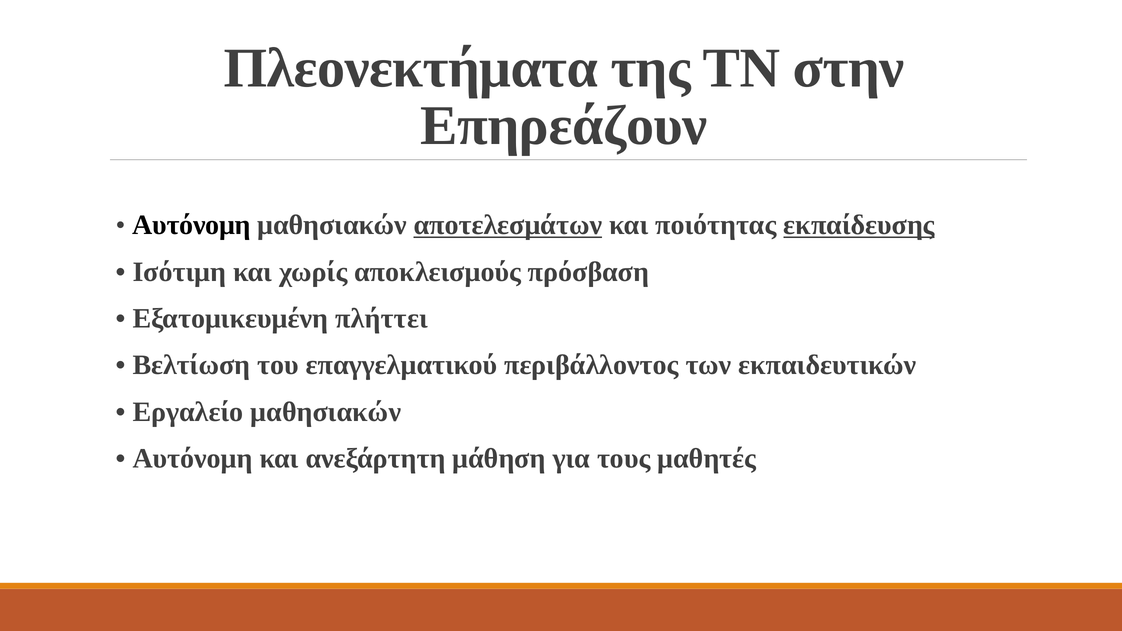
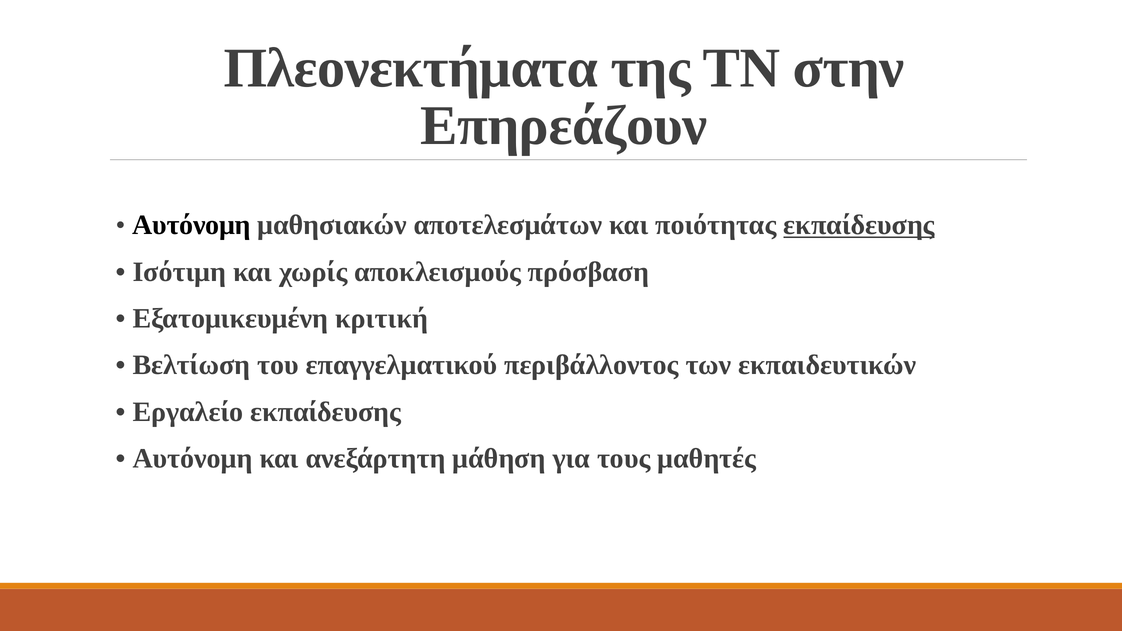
αποτελεσμάτων underline: present -> none (508, 225)
πλήττει: πλήττει -> κριτική (382, 319)
Εργαλείο μαθησιακών: μαθησιακών -> εκπαίδευσης (326, 412)
